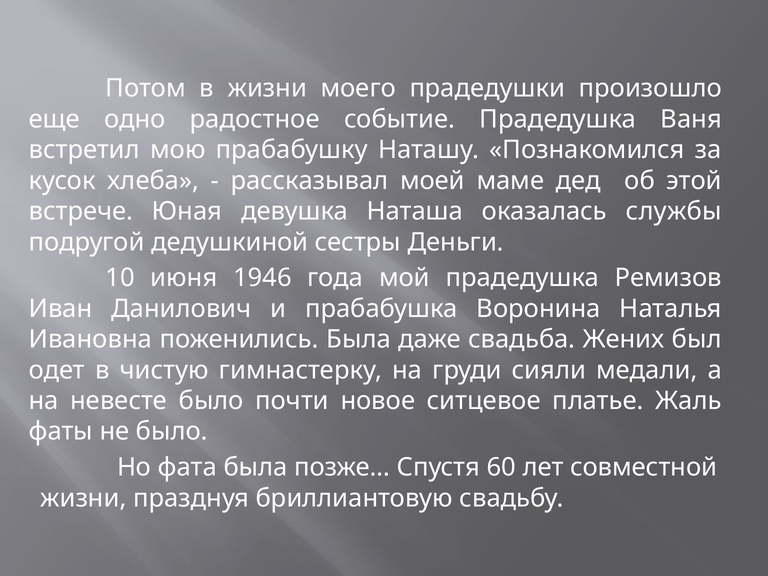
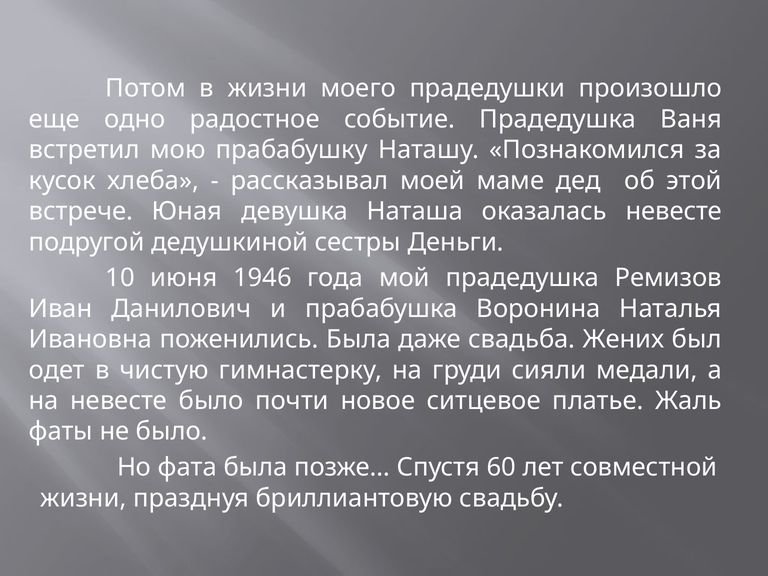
оказалась службы: службы -> невесте (674, 211)
